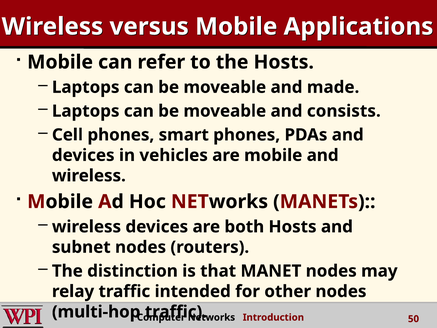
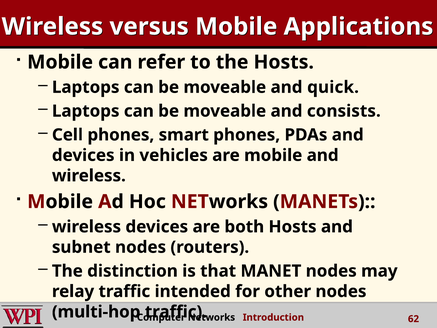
made: made -> quick (333, 87)
50: 50 -> 62 (413, 319)
